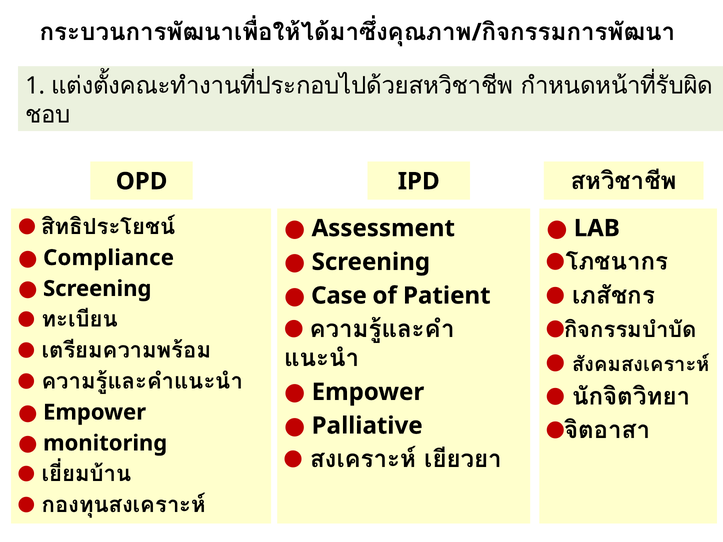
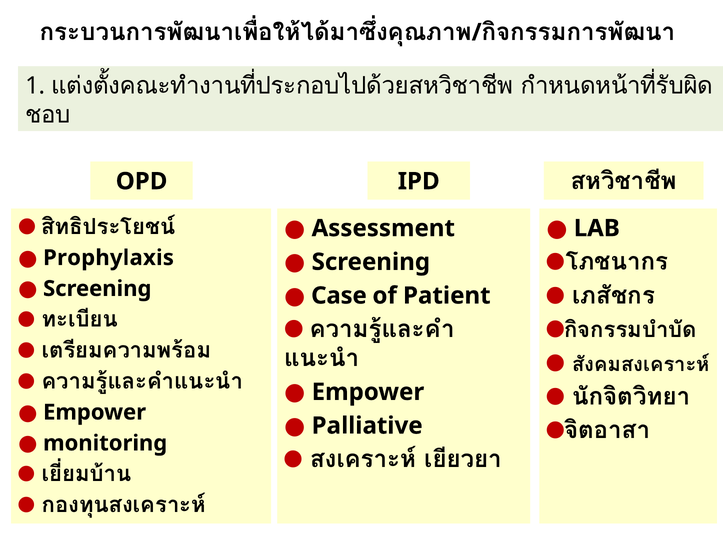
Compliance: Compliance -> Prophylaxis (109, 258)
